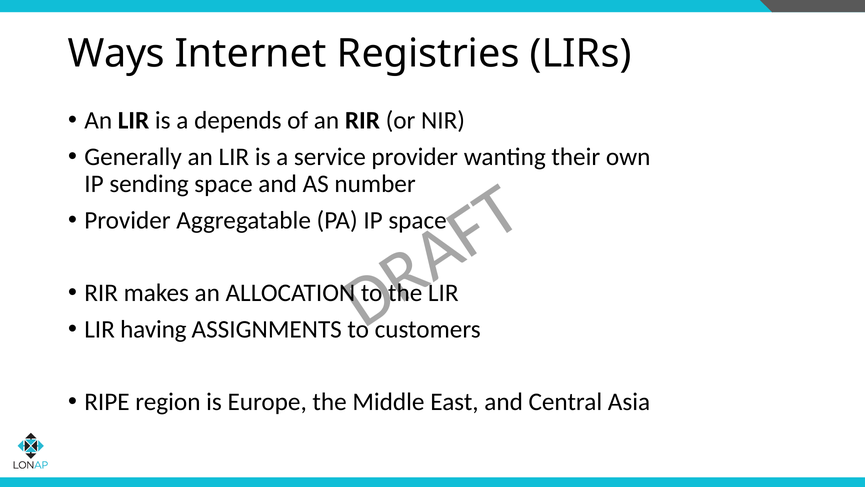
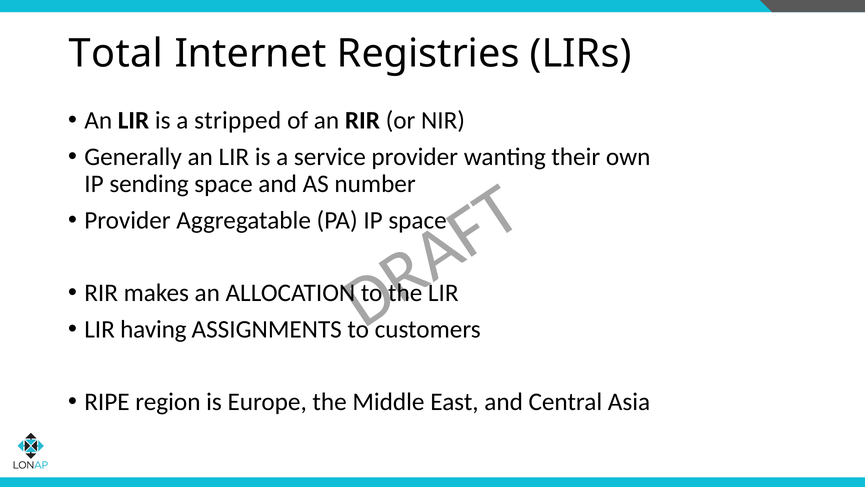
Ways: Ways -> Total (116, 53)
depends: depends -> stripped (238, 120)
